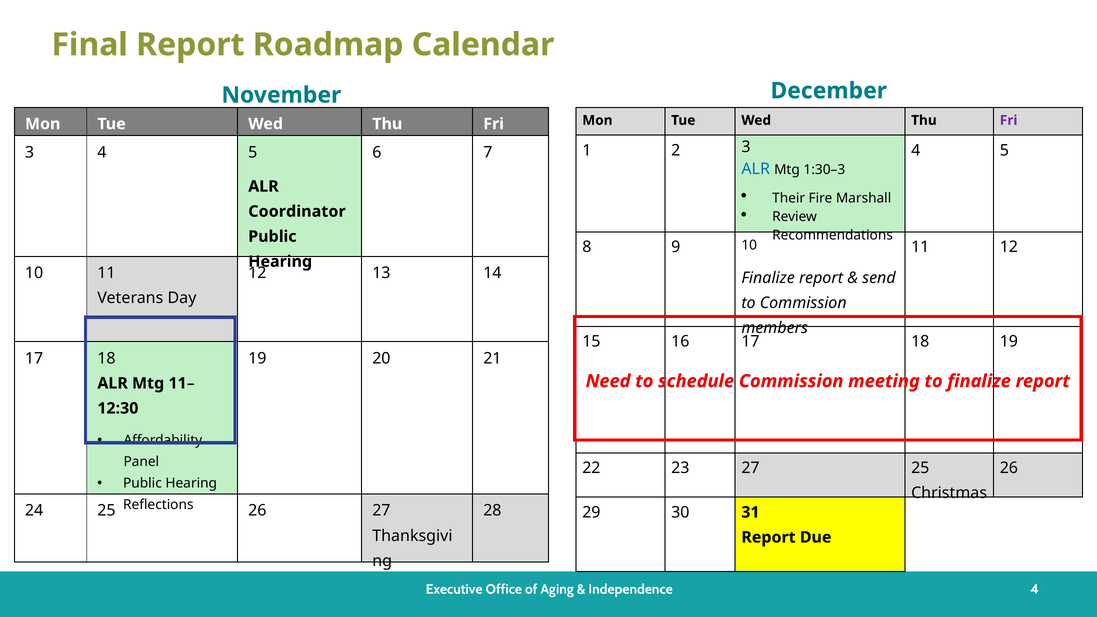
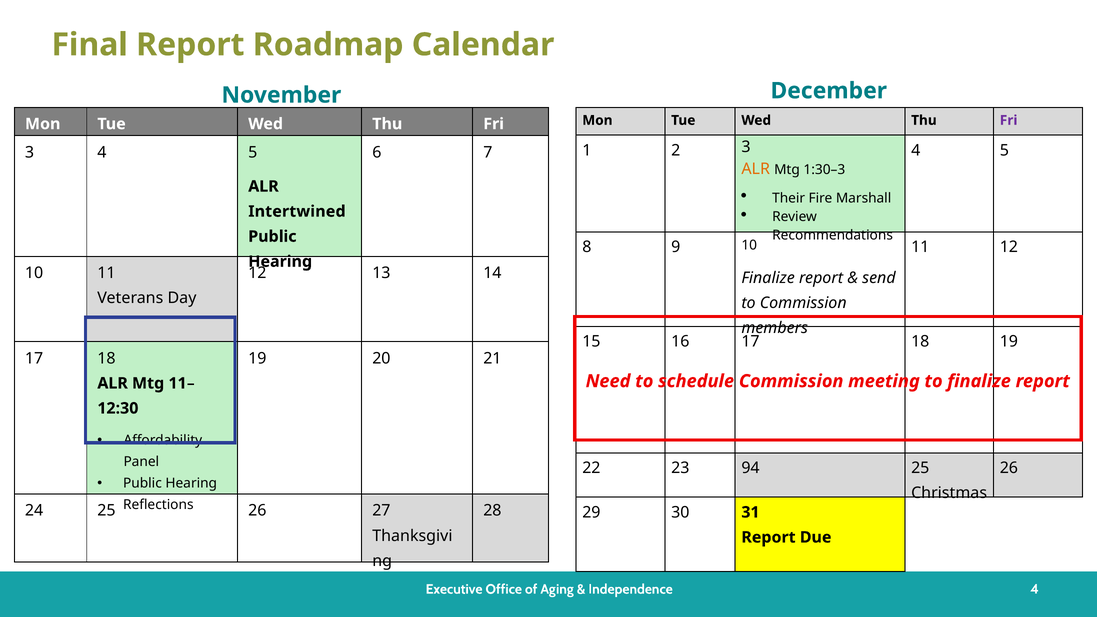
ALR colour: blue -> orange (756, 169)
Coordinator: Coordinator -> Intertwined (297, 211)
23 27: 27 -> 94 (750, 468)
